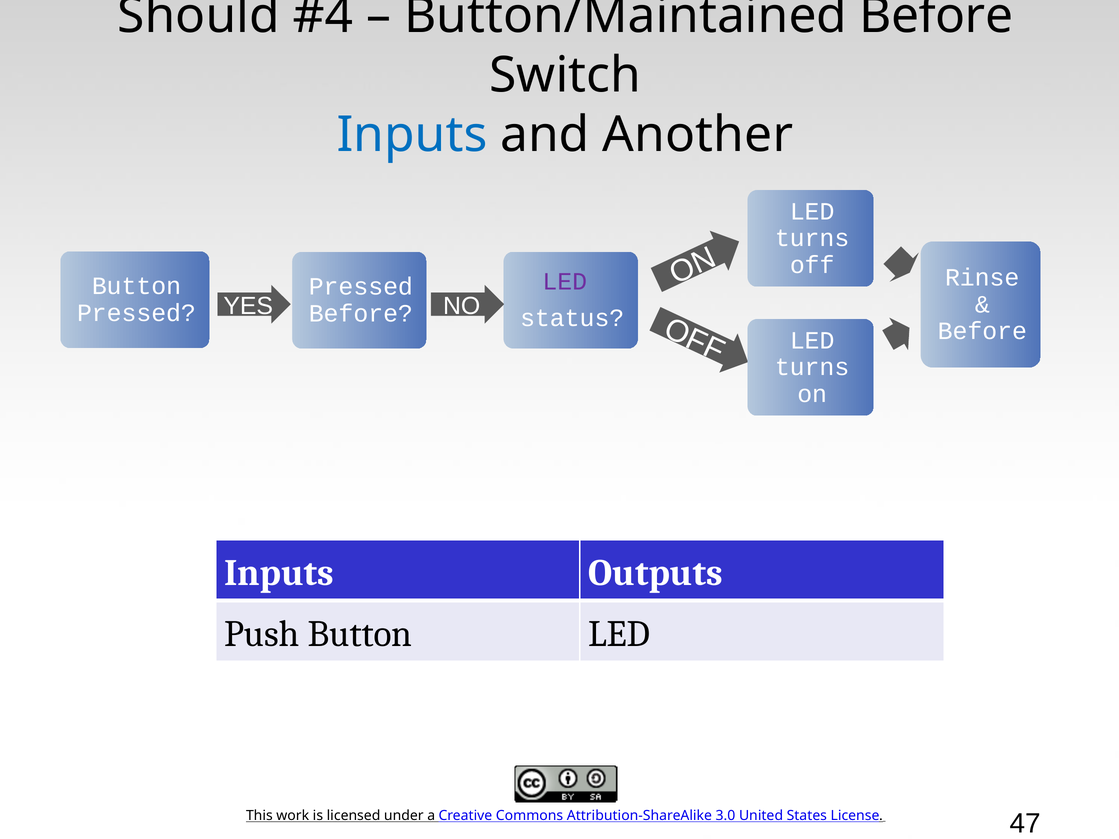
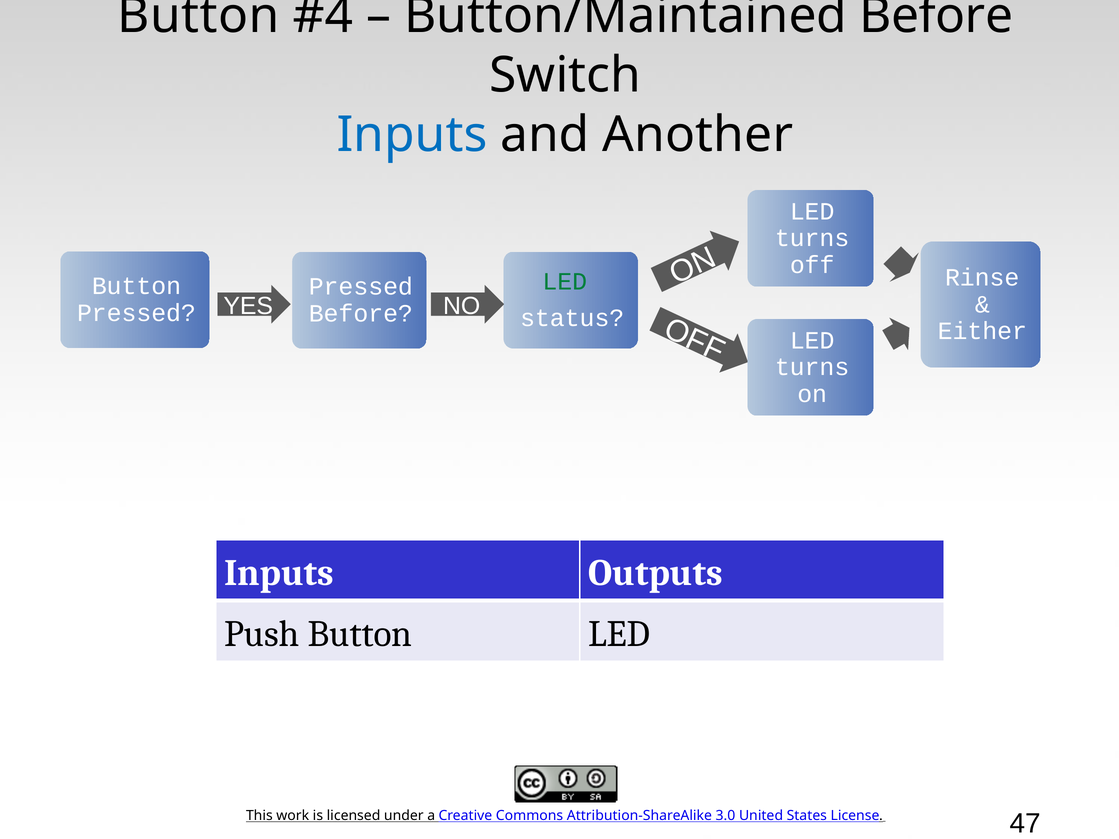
Should: Should -> Button (198, 16)
LED colour: purple -> green (565, 282)
Before: Before -> Either (982, 331)
